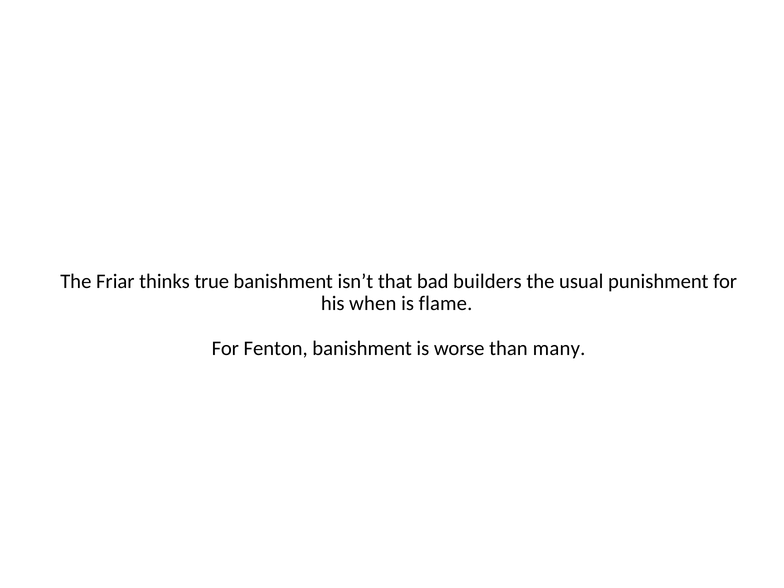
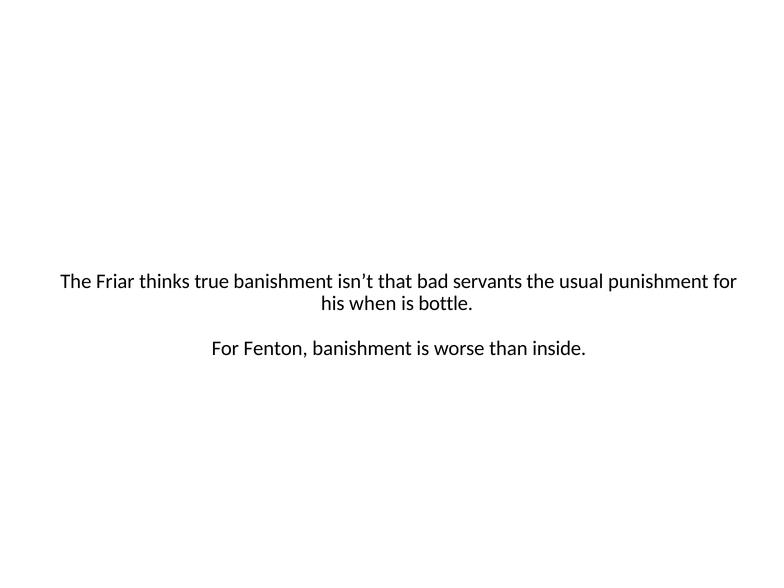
builders: builders -> servants (488, 281)
flame: flame -> bottle (446, 304)
many: many -> inside (559, 348)
